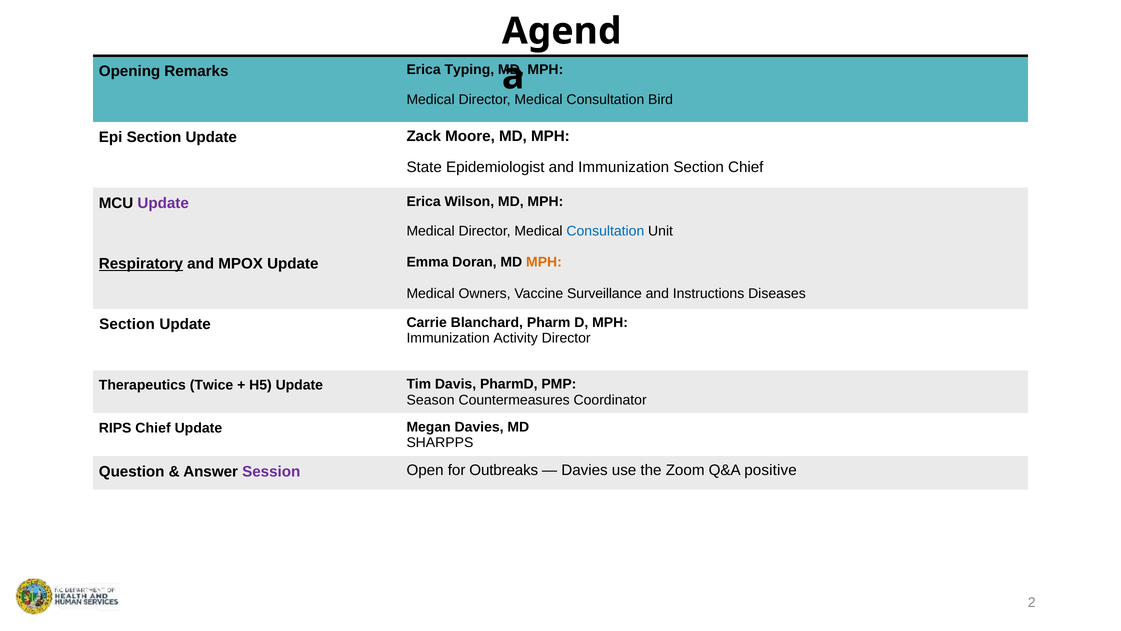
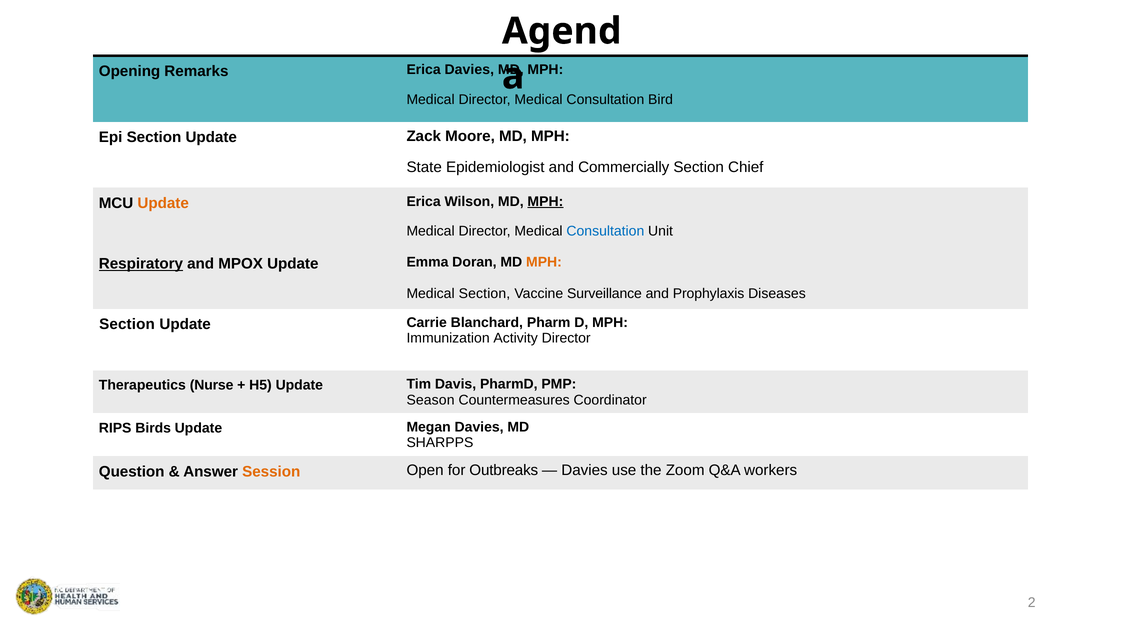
Erica Typing: Typing -> Davies (469, 70)
and Immunization: Immunization -> Commercially (624, 167)
Update colour: purple -> orange (163, 203)
MPH underline: none -> present (545, 201)
Medical Owners: Owners -> Section (484, 293)
Instructions: Instructions -> Prophylaxis (709, 293)
Twice: Twice -> Nurse (212, 385)
RIPS Chief: Chief -> Birds (153, 428)
Session colour: purple -> orange (271, 471)
positive: positive -> workers (771, 470)
